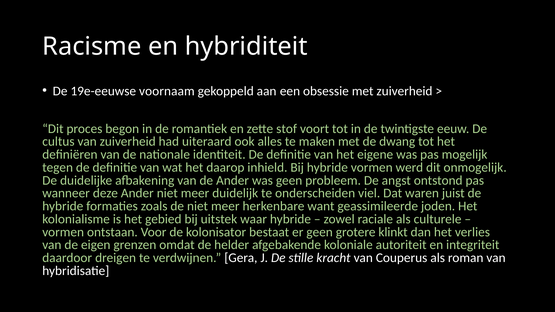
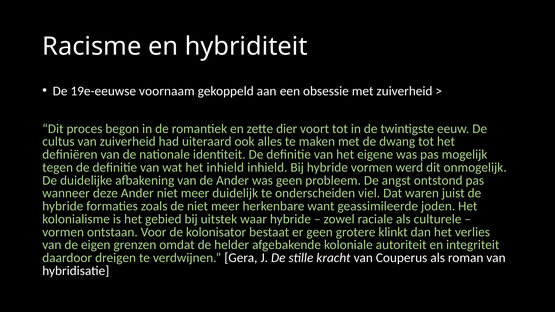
stof: stof -> dier (287, 129)
het daarop: daarop -> inhield (225, 168)
